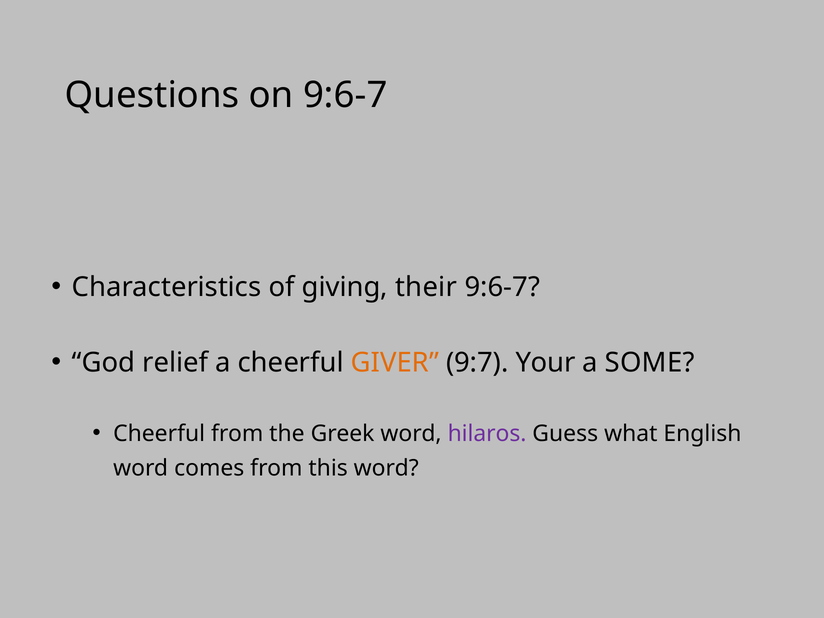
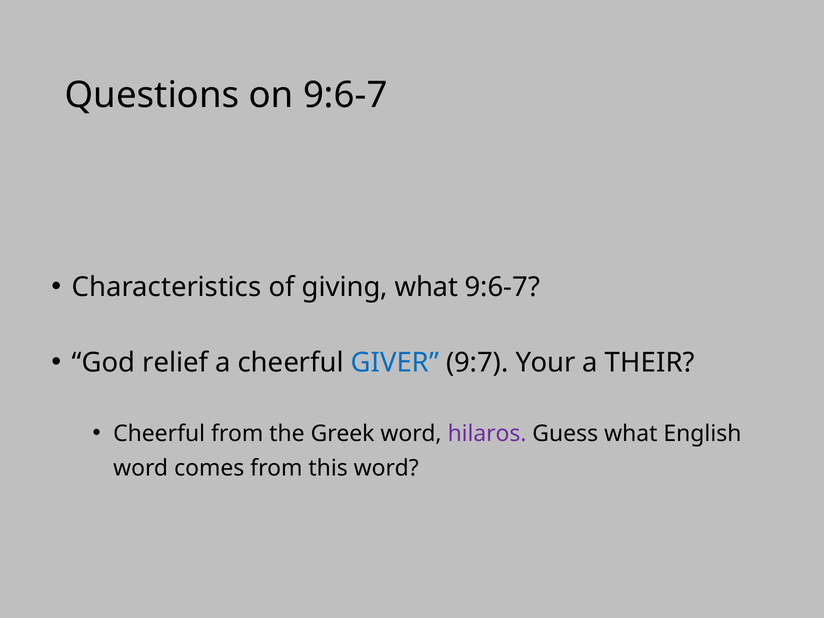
giving their: their -> what (426, 287)
GIVER colour: orange -> blue (395, 363)
SOME: SOME -> THEIR (650, 363)
